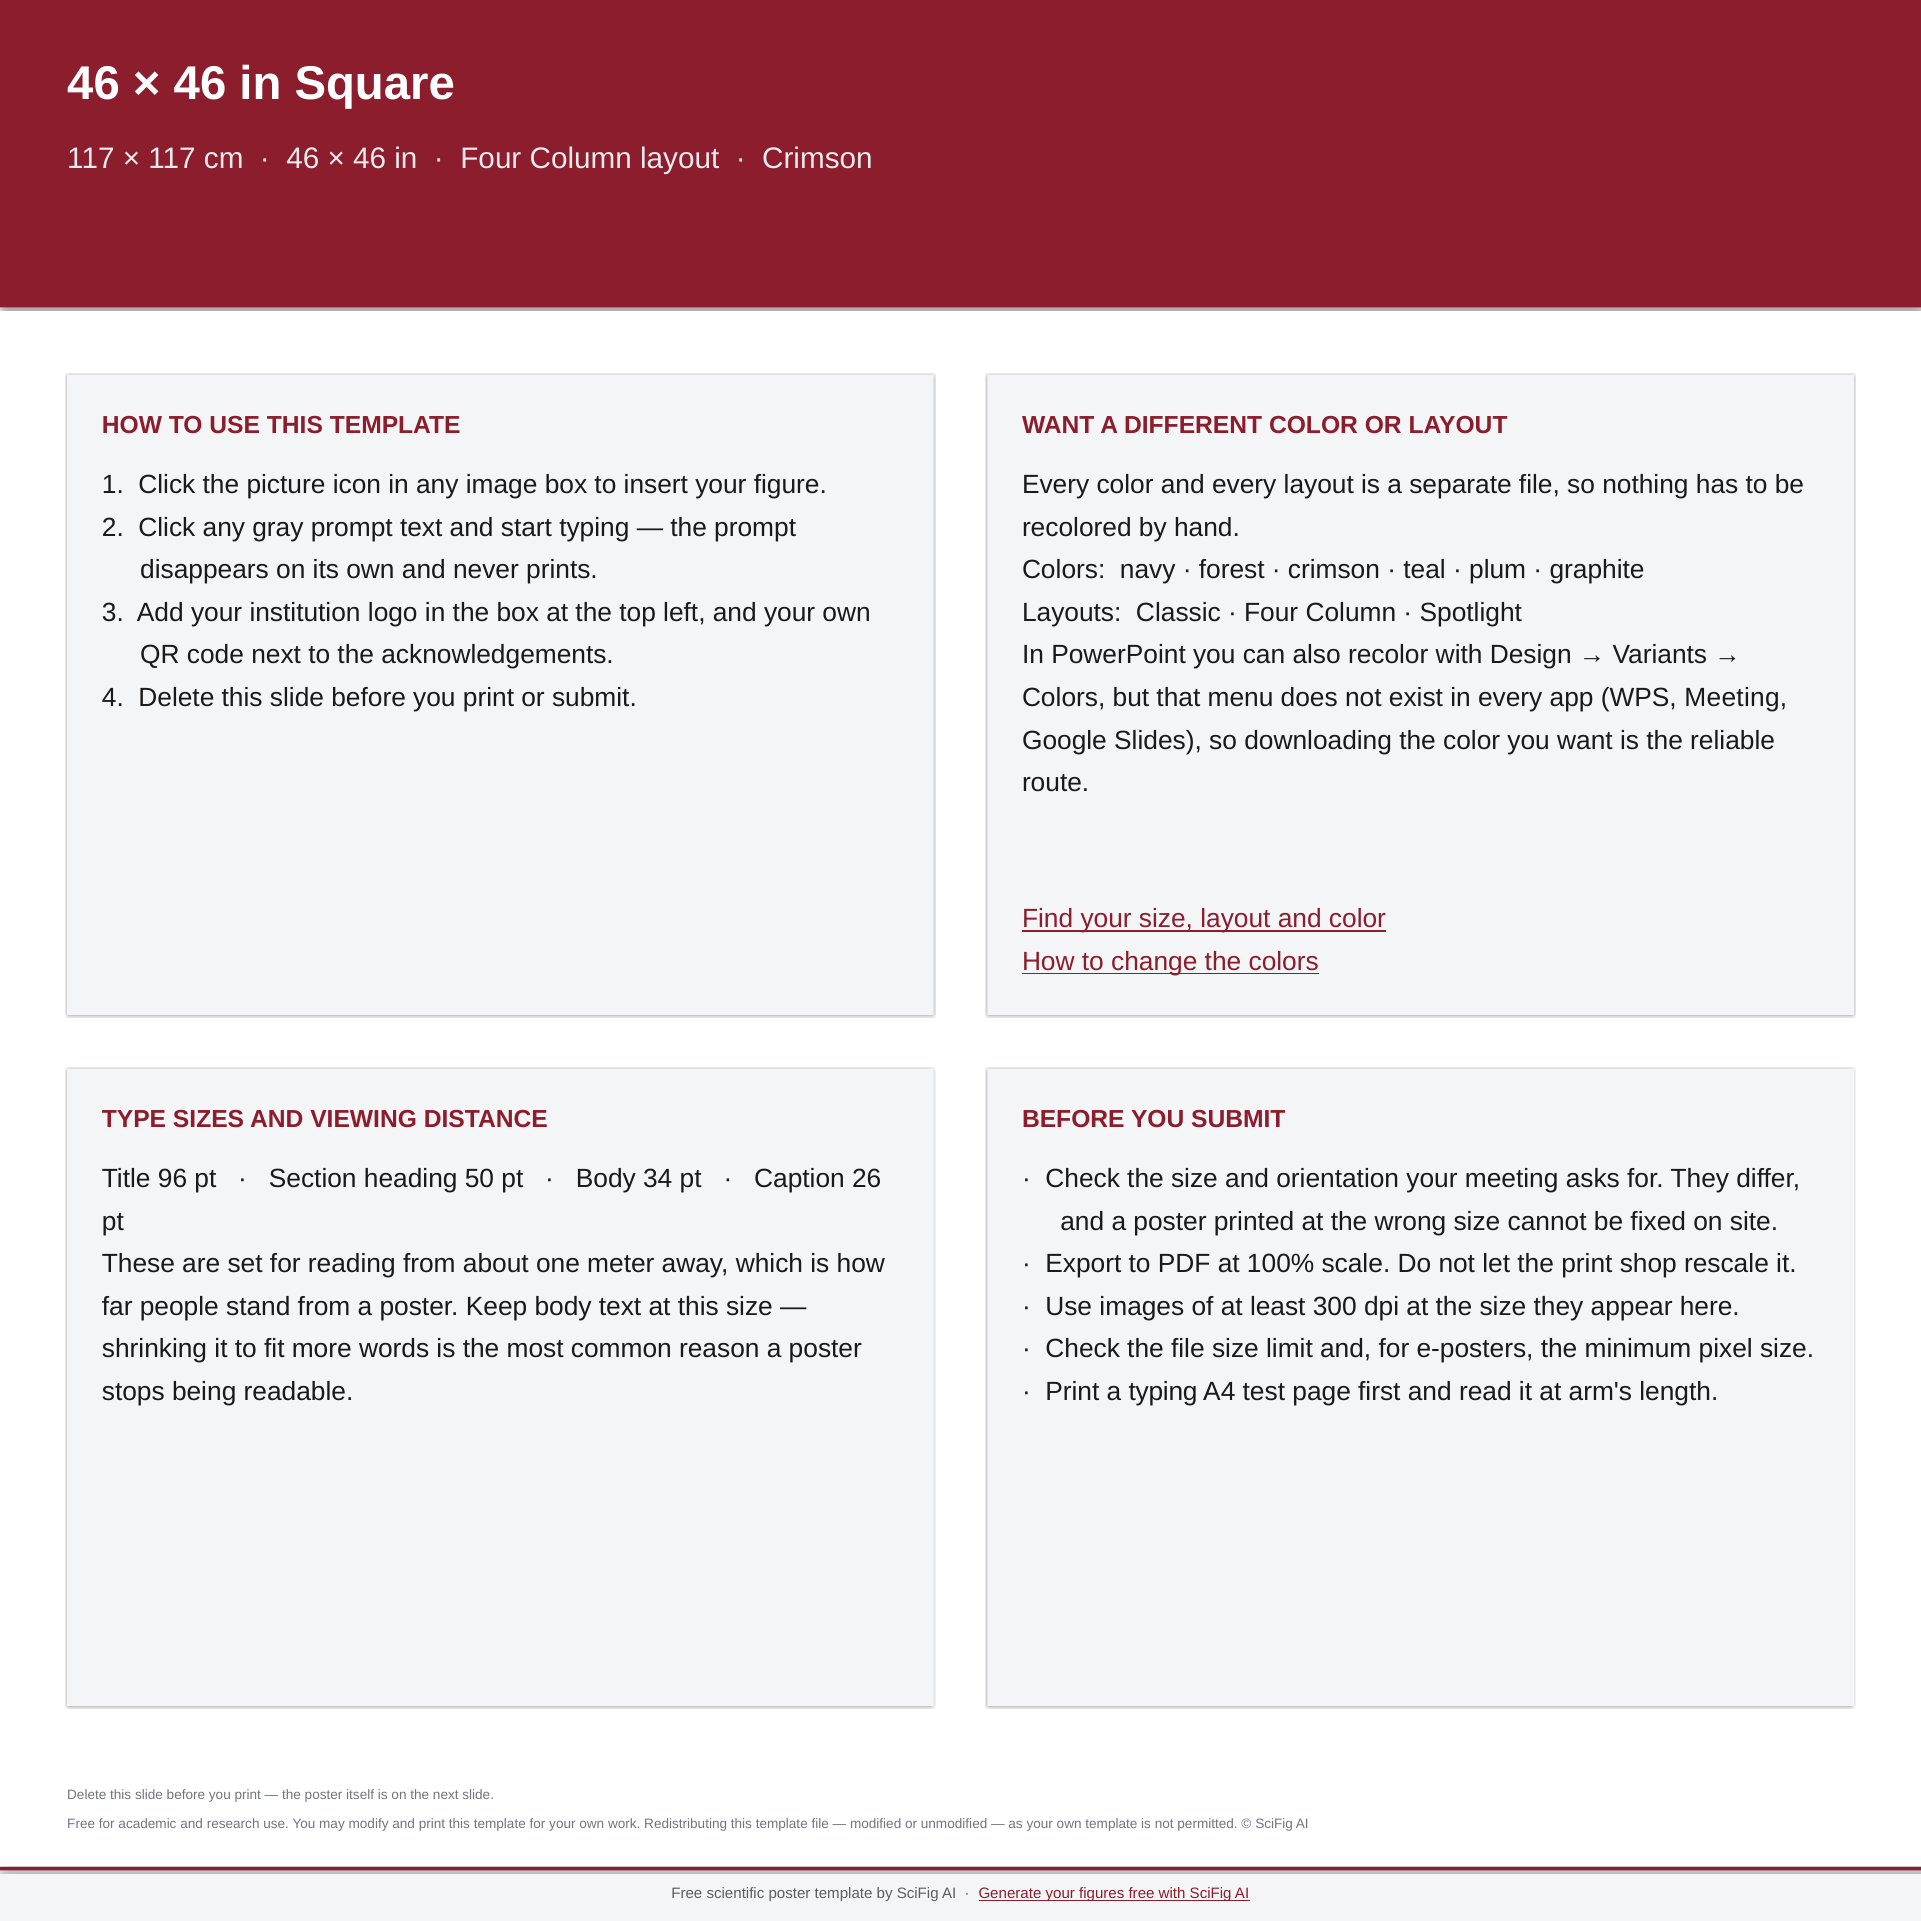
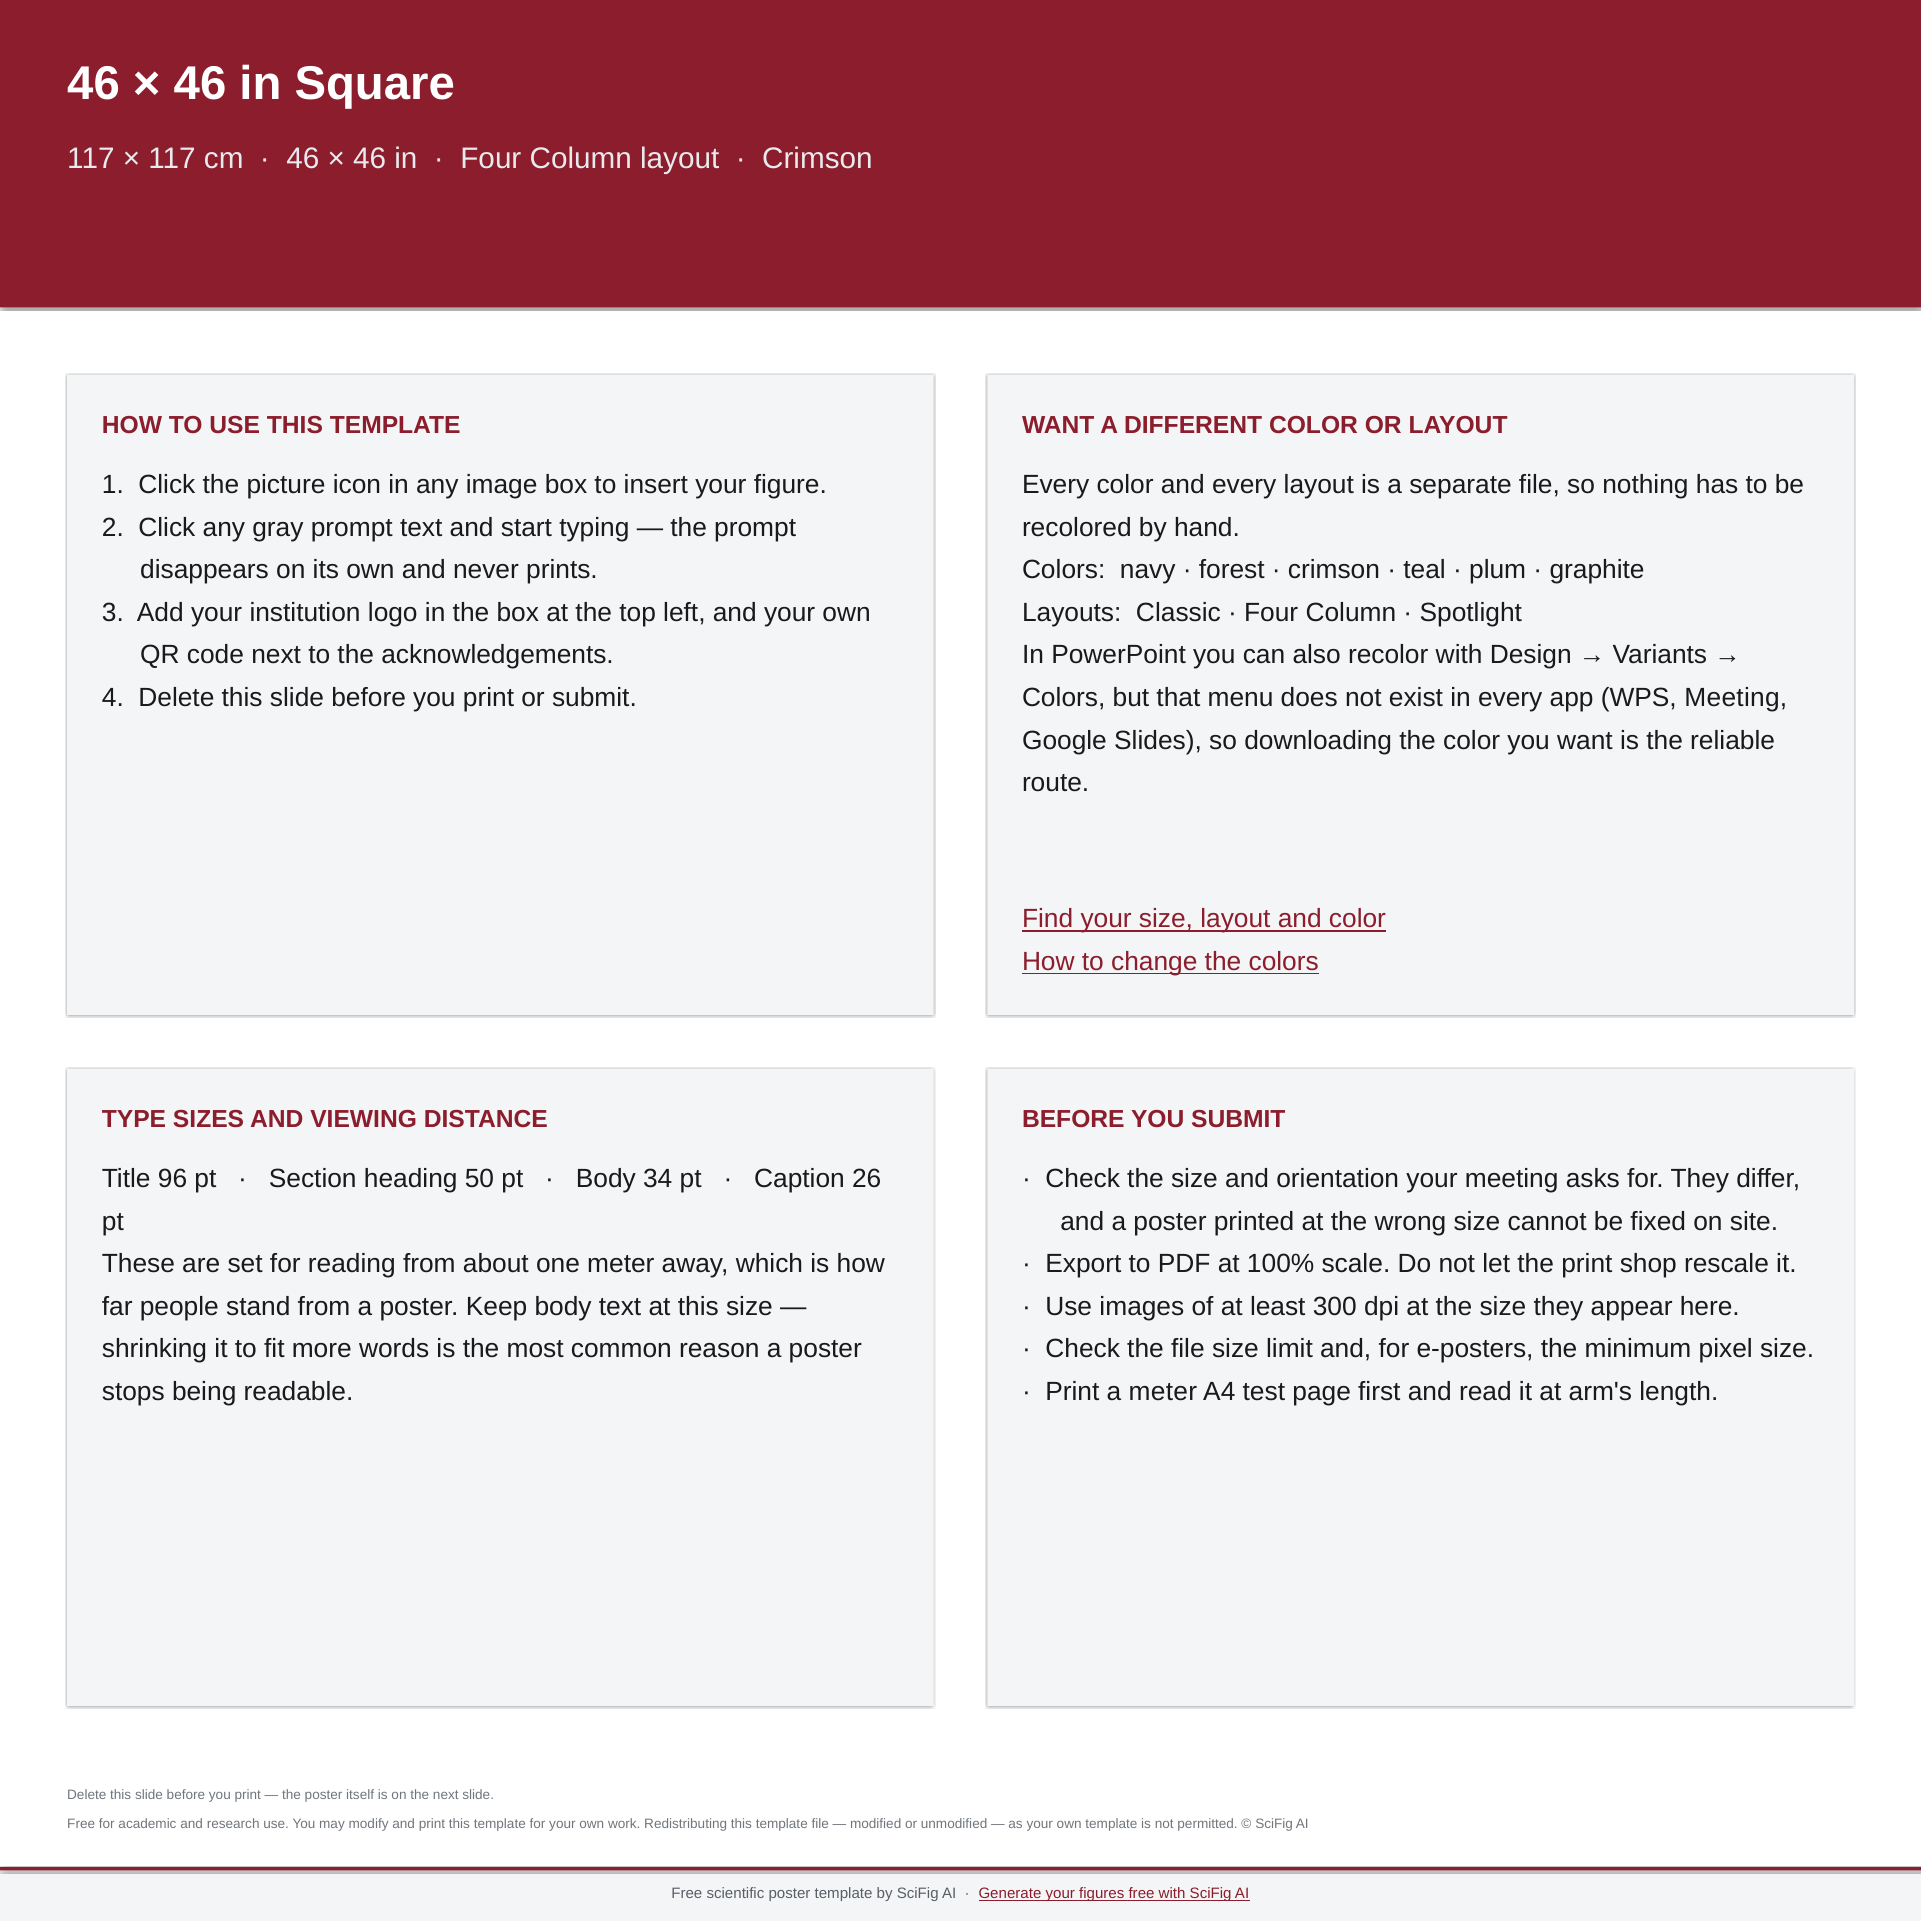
a typing: typing -> meter (1163, 1392)
